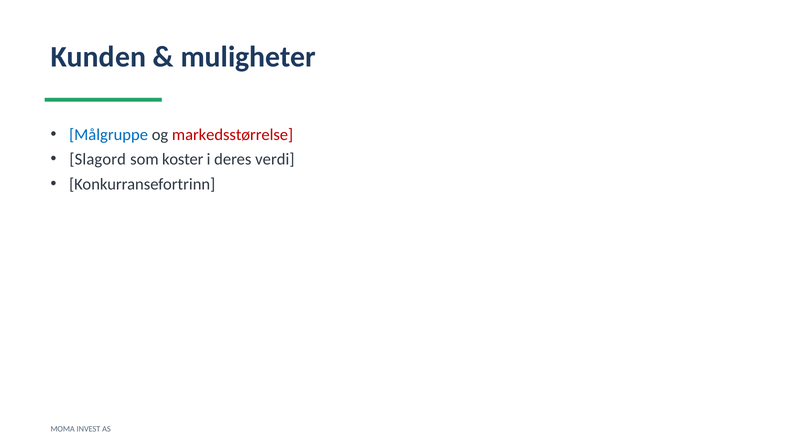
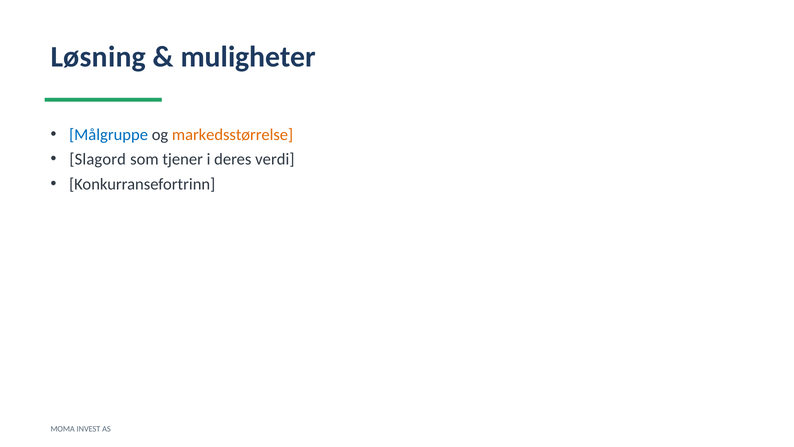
Kunden: Kunden -> Løsning (98, 57)
markedsstørrelse colour: red -> orange (233, 134)
koster: koster -> tjener (183, 159)
